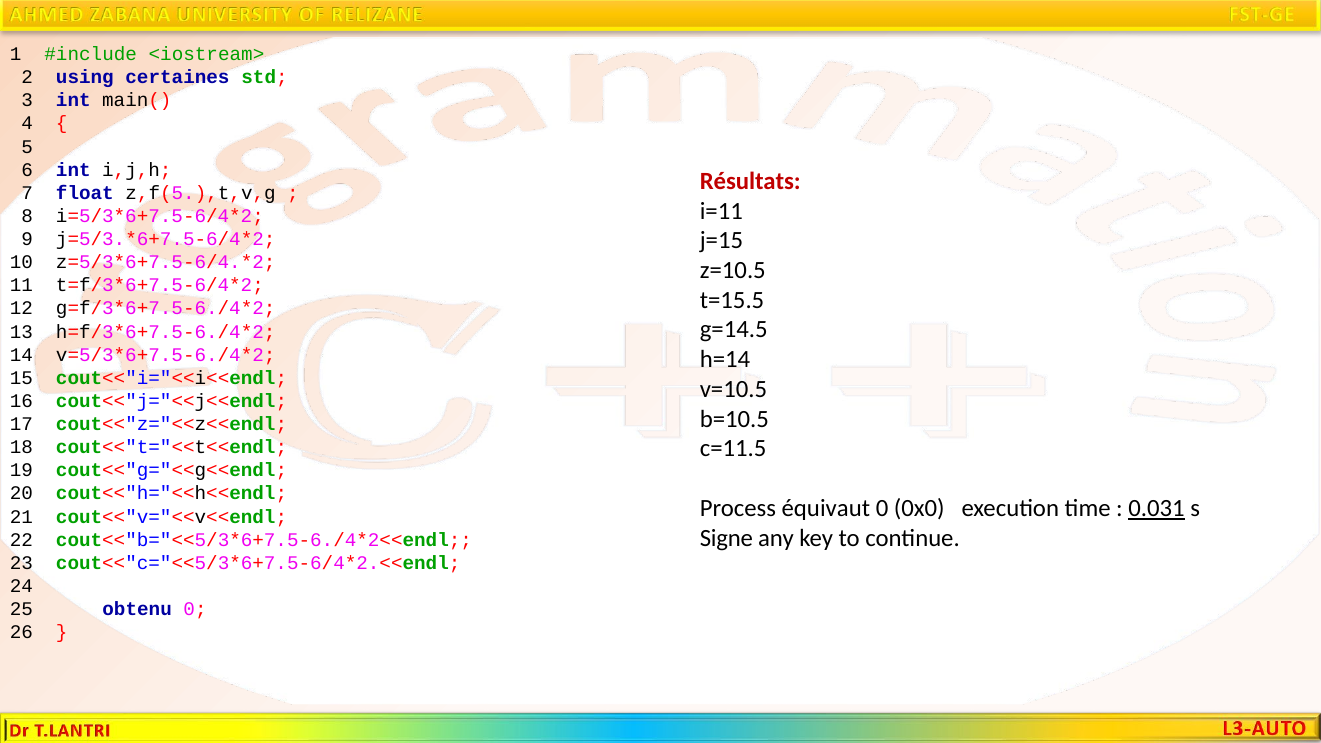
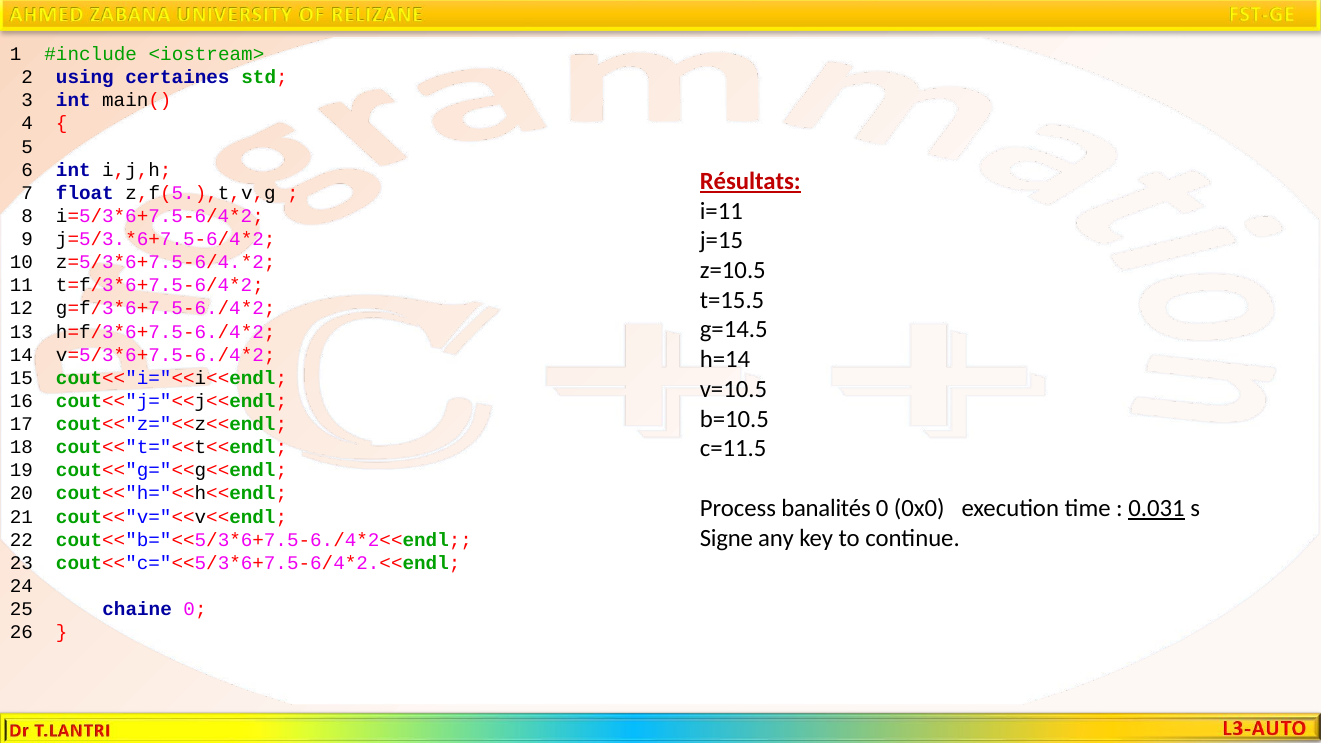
Résultats underline: none -> present (750, 181)
équivaut: équivaut -> banalités (826, 508)
obtenu: obtenu -> chaine (137, 609)
